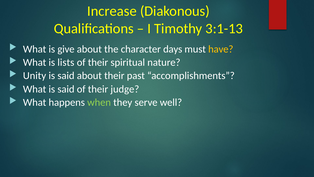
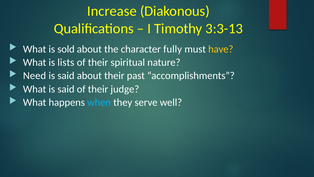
3:1-13: 3:1-13 -> 3:3-13 (224, 28)
give: give -> sold (66, 49)
days: days -> fully (173, 49)
Unity: Unity -> Need (35, 76)
when colour: light green -> light blue (99, 102)
